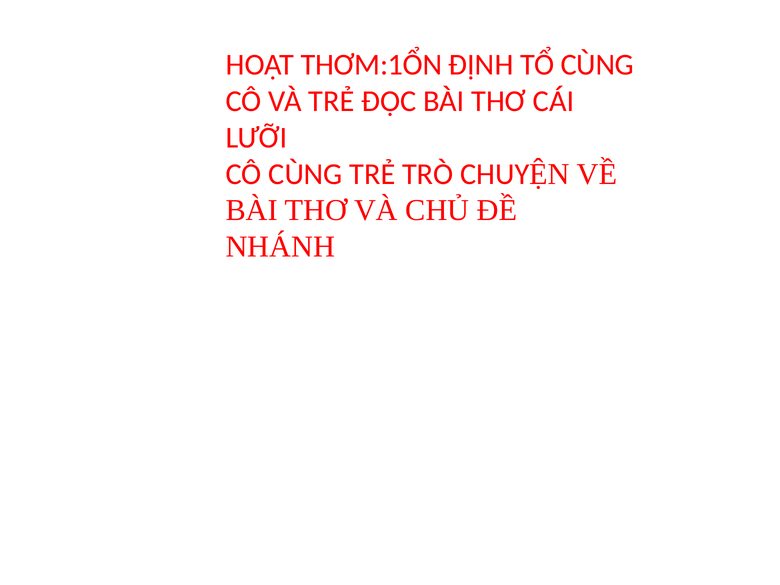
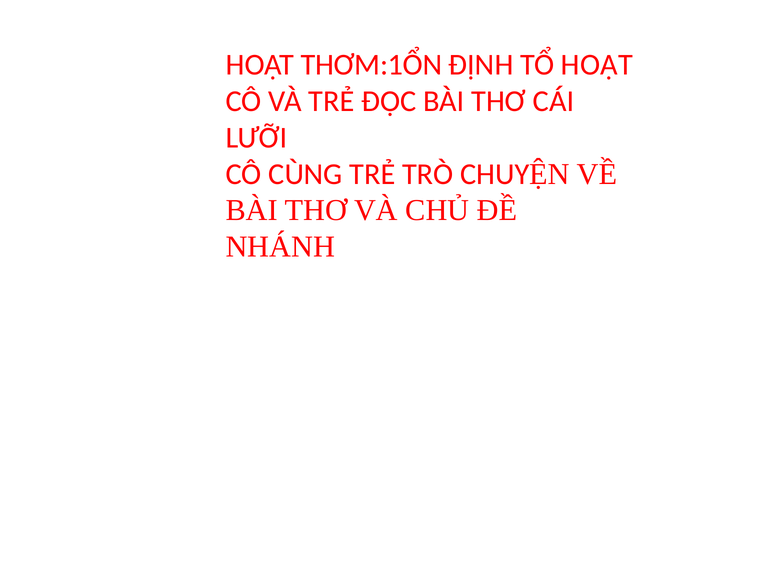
TỔ CÙNG: CÙNG -> HOẠT (597, 65)
